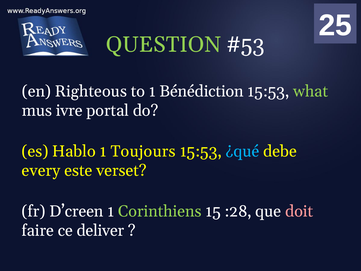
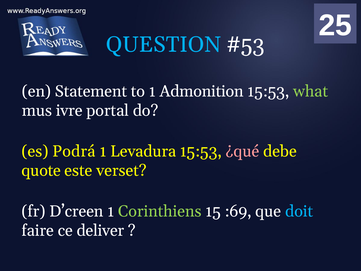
QUESTION colour: light green -> light blue (164, 45)
Righteous: Righteous -> Statement (91, 91)
Bénédiction: Bénédiction -> Admonition (202, 91)
Hablo: Hablo -> Podrá (74, 151)
Toujours: Toujours -> Levadura (143, 151)
¿qué colour: light blue -> pink (243, 151)
every: every -> quote (41, 170)
:28: :28 -> :69 (238, 211)
doit colour: pink -> light blue (299, 211)
